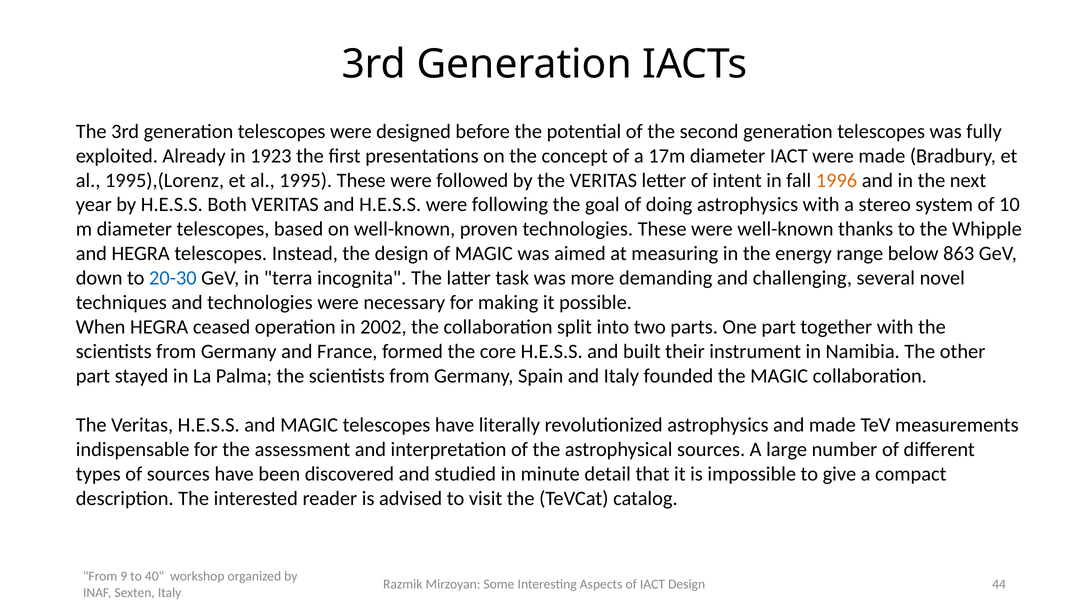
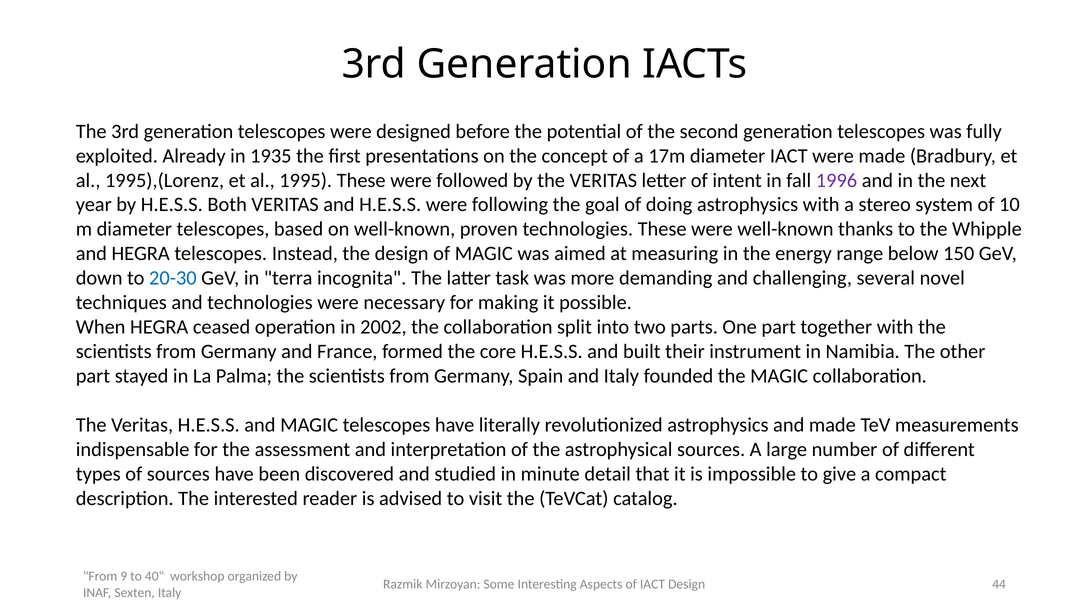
1923: 1923 -> 1935 (271, 156)
1996 colour: orange -> purple (837, 180)
863: 863 -> 150 (959, 254)
